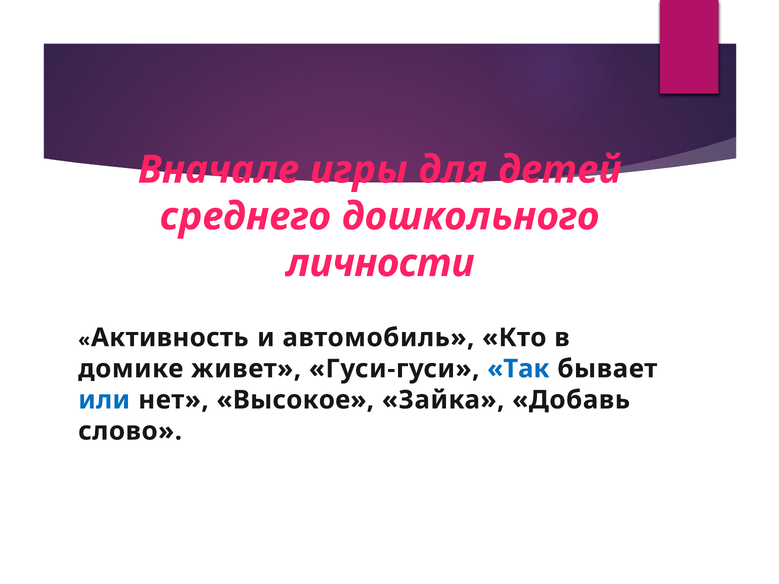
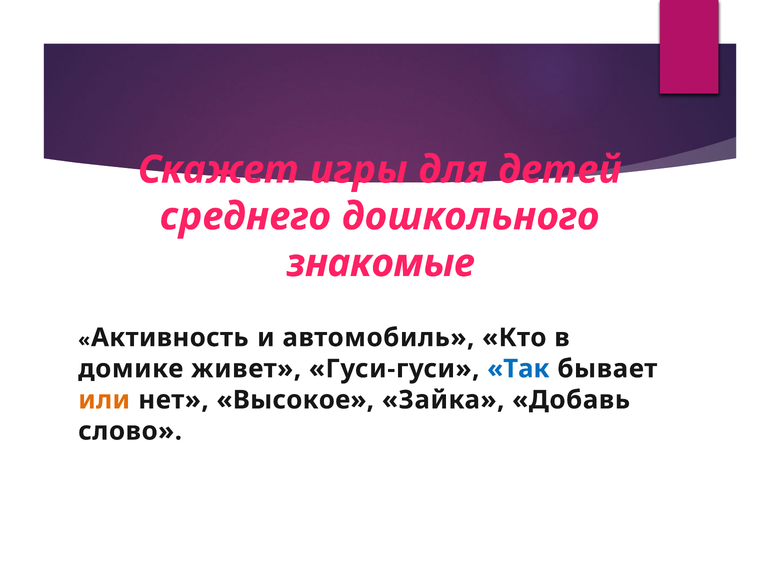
Вначале: Вначале -> Скажет (218, 170)
личности: личности -> знакомые (380, 263)
или colour: blue -> orange (104, 400)
